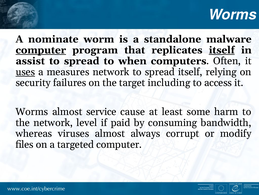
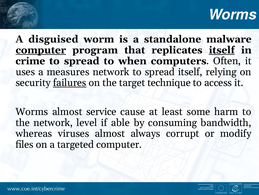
nominate: nominate -> disguised (53, 39)
assist: assist -> crime (30, 61)
uses underline: present -> none (25, 72)
failures underline: none -> present (70, 82)
including: including -> technique (169, 82)
paid: paid -> able (120, 122)
